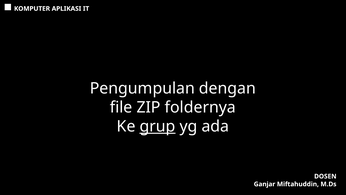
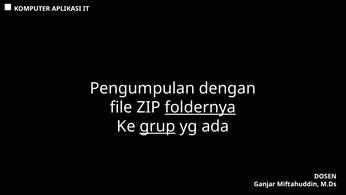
foldernya underline: none -> present (200, 107)
